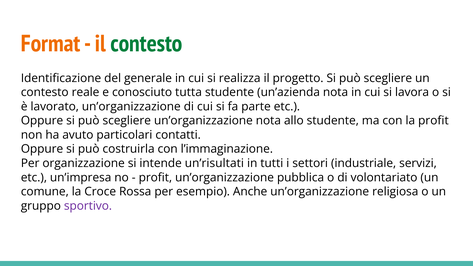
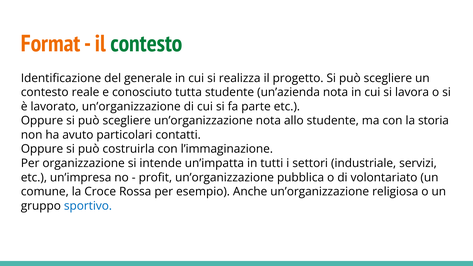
la profit: profit -> storia (433, 121)
un’risultati: un’risultati -> un’impatta (214, 163)
sportivo colour: purple -> blue (88, 206)
